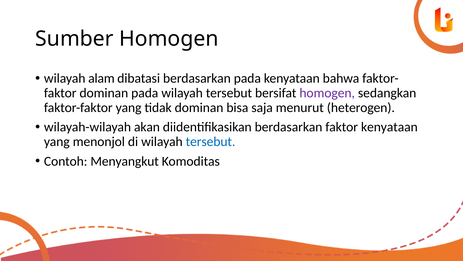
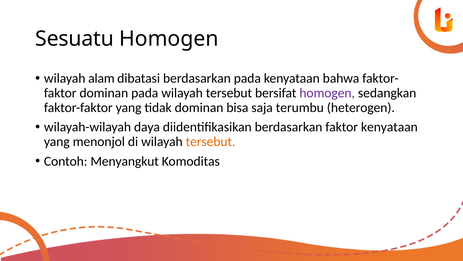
Sumber: Sumber -> Sesuatu (75, 39)
menurut: menurut -> terumbu (300, 107)
akan: akan -> daya (147, 127)
tersebut colour: blue -> orange (211, 141)
